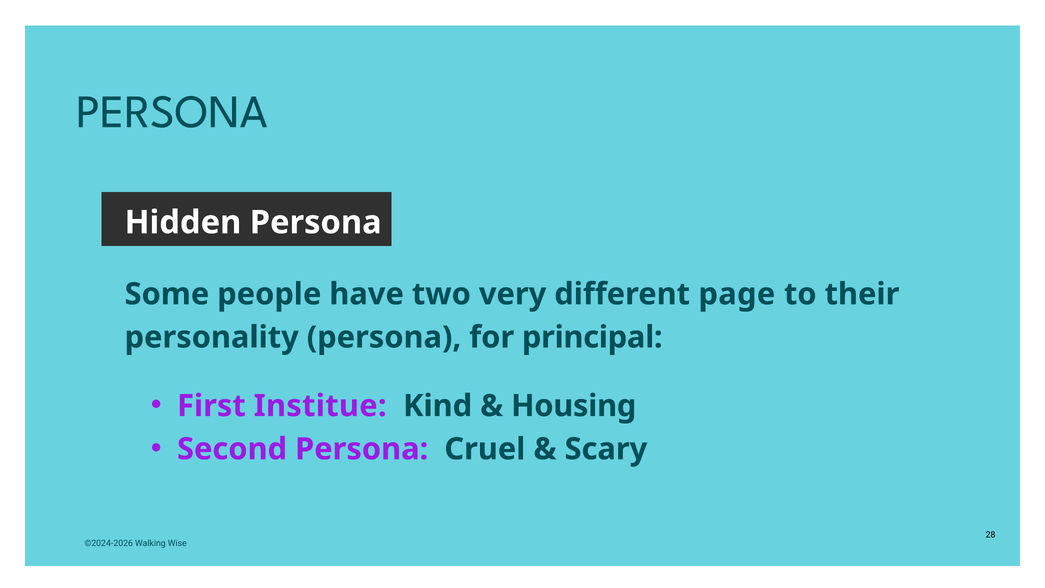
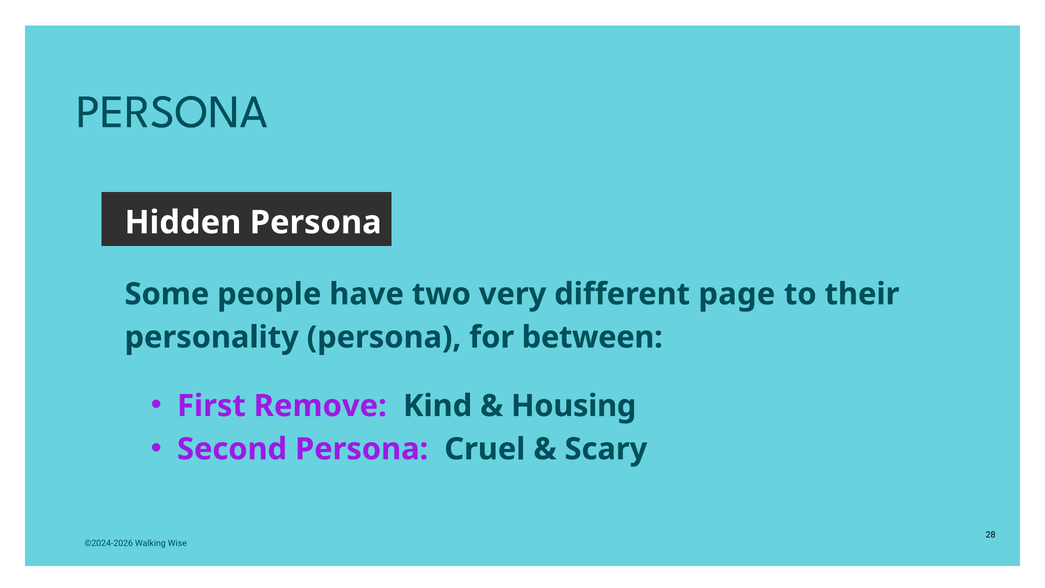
principal: principal -> between (592, 337)
Institue: Institue -> Remove (320, 406)
